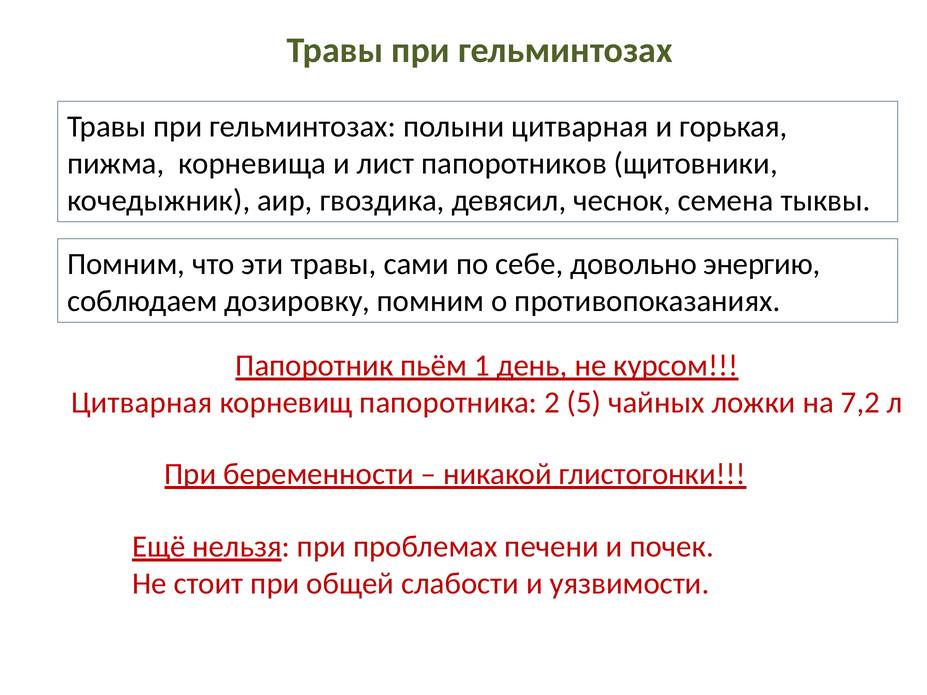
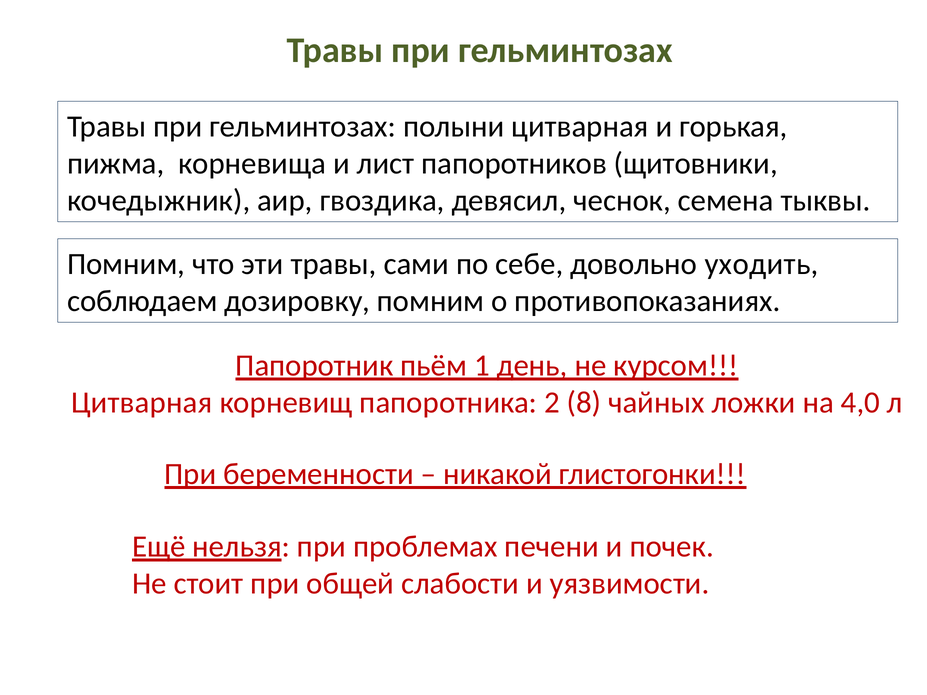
энергию: энергию -> уходить (762, 264)
5: 5 -> 8 (584, 403)
7,2: 7,2 -> 4,0 (860, 403)
